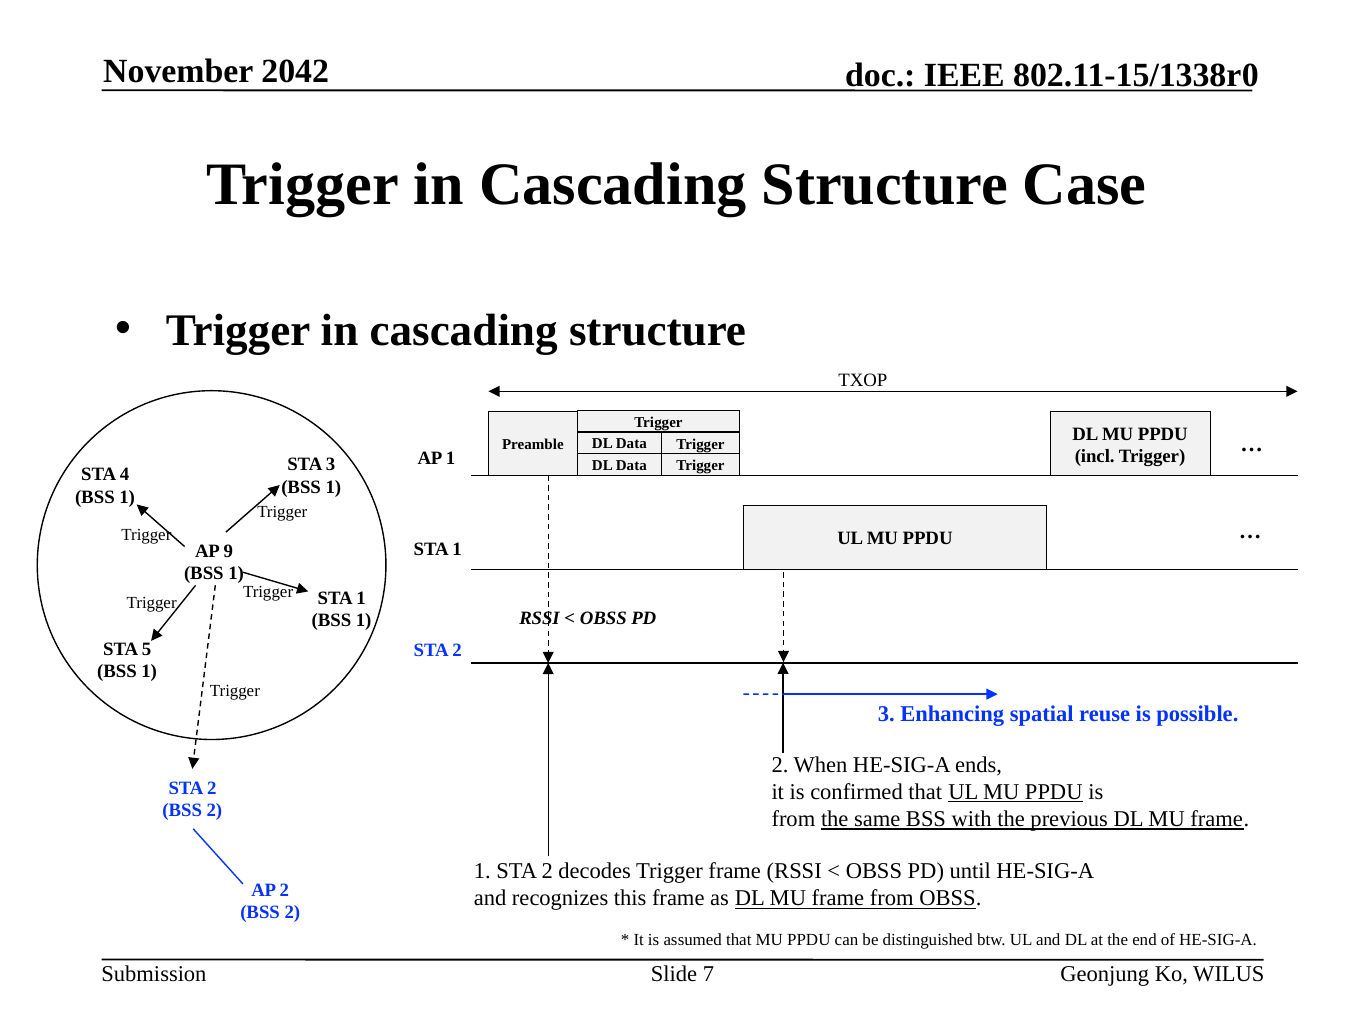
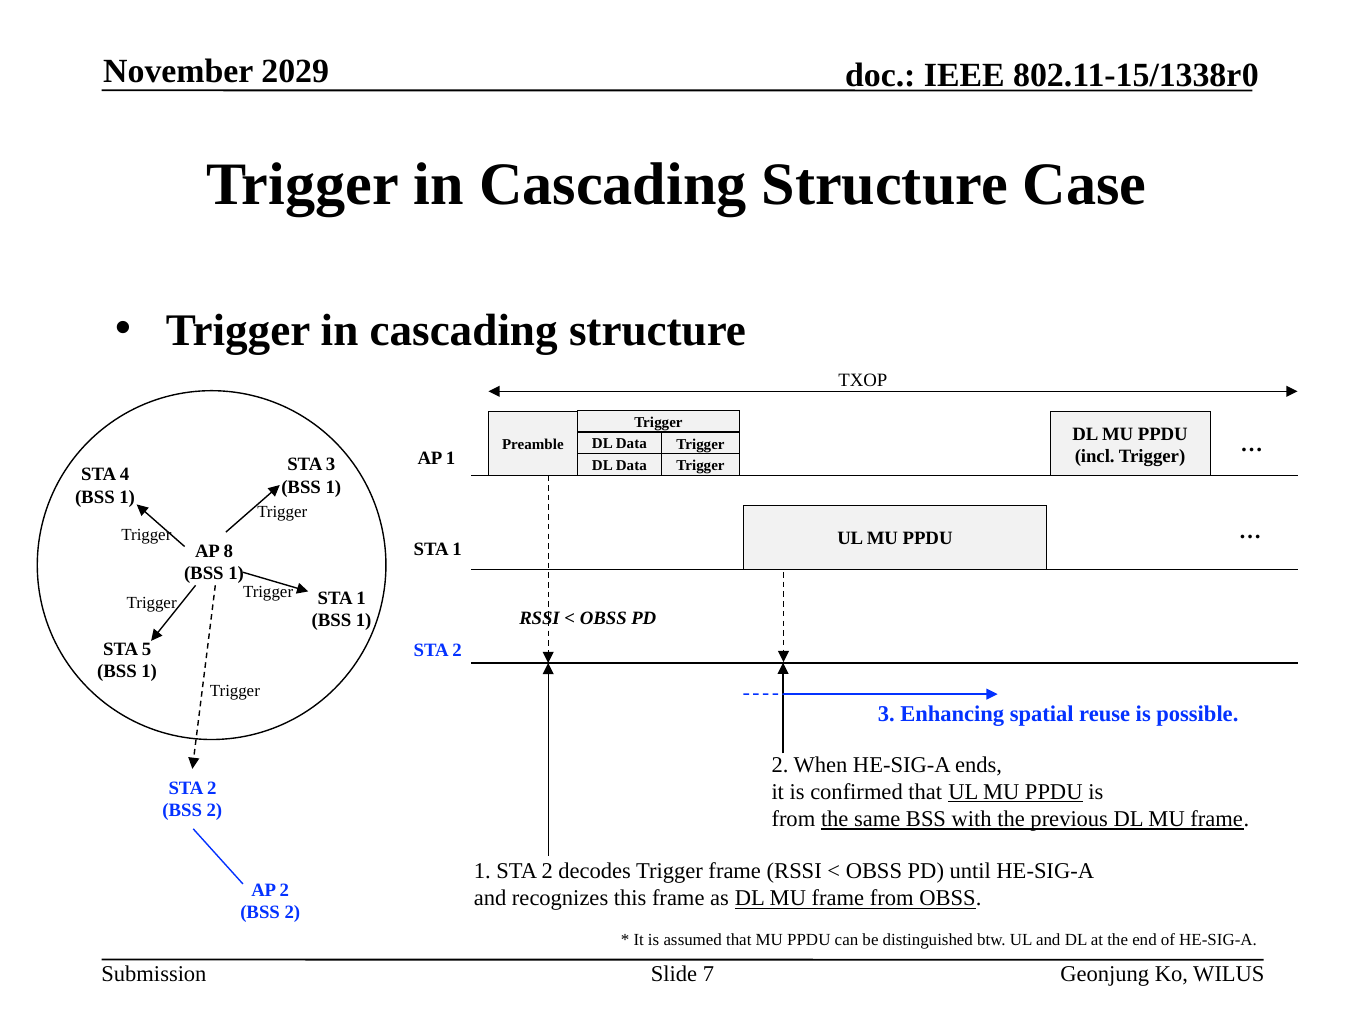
2042: 2042 -> 2029 (295, 72)
9: 9 -> 8 (228, 551)
